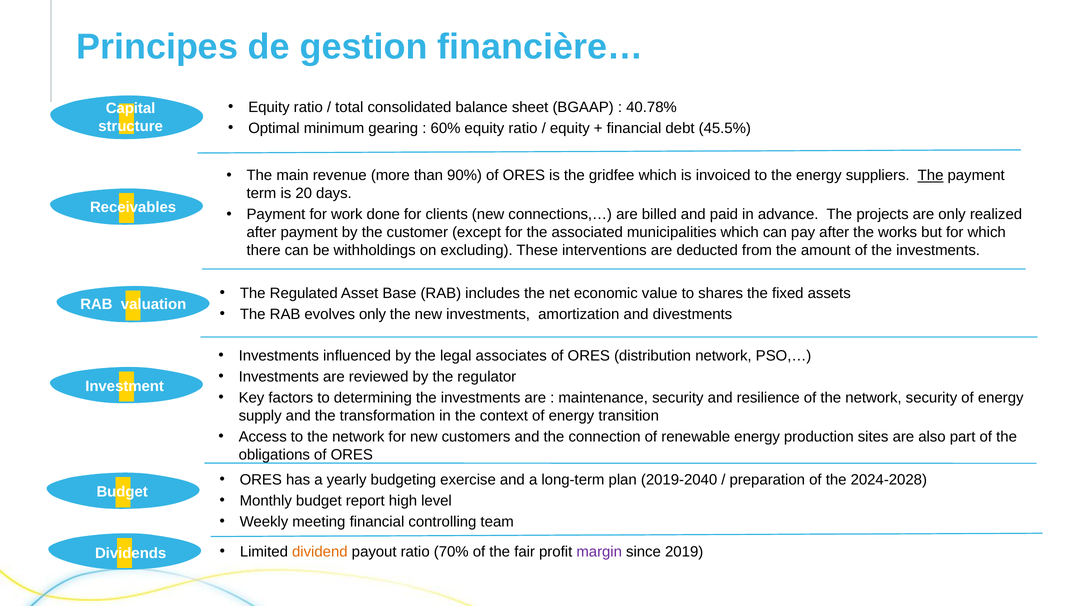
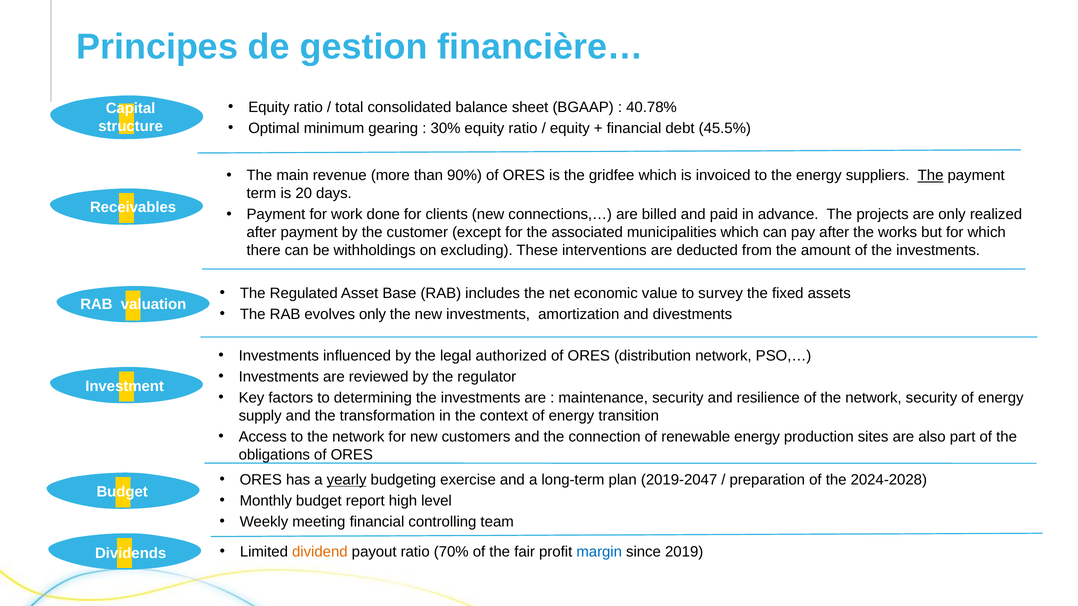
60%: 60% -> 30% (446, 128)
shares: shares -> survey (721, 293)
associates: associates -> authorized (511, 356)
yearly underline: none -> present (347, 480)
2019-2040: 2019-2040 -> 2019-2047 (679, 480)
margin colour: purple -> blue (599, 552)
